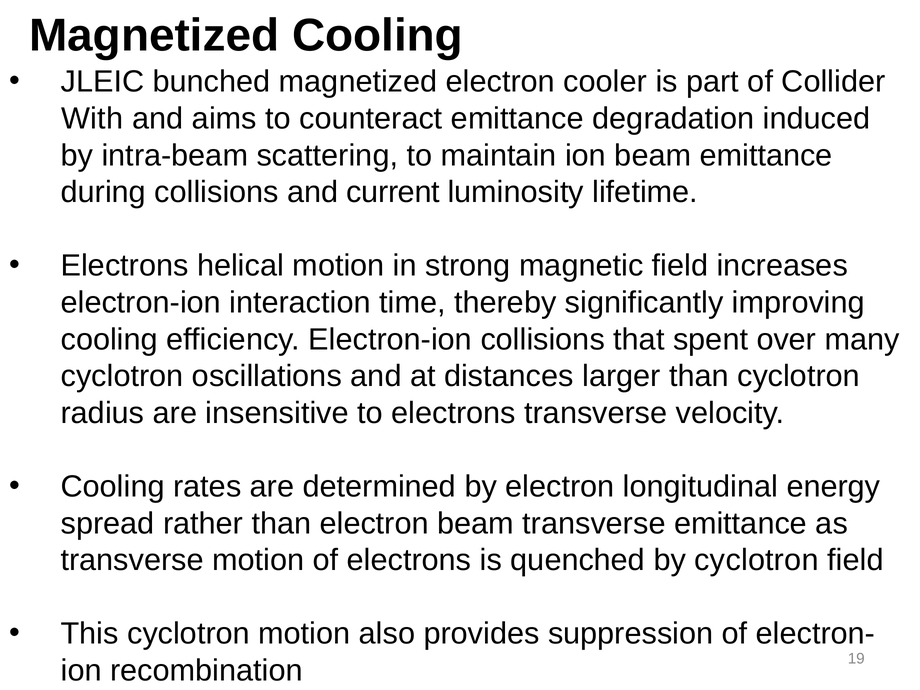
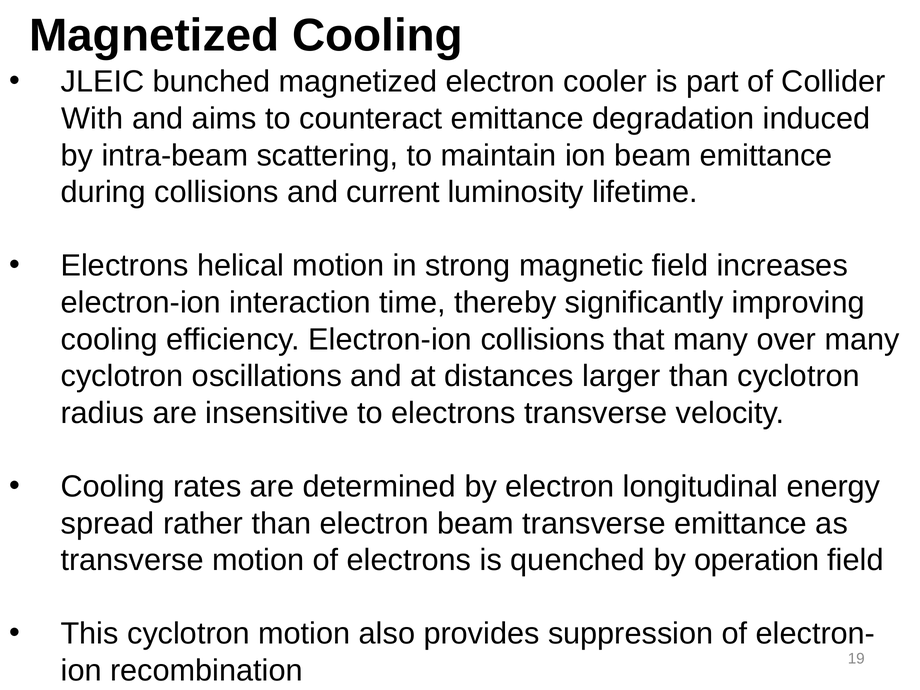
that spent: spent -> many (711, 339)
by cyclotron: cyclotron -> operation (757, 560)
